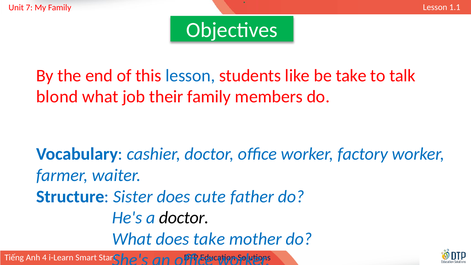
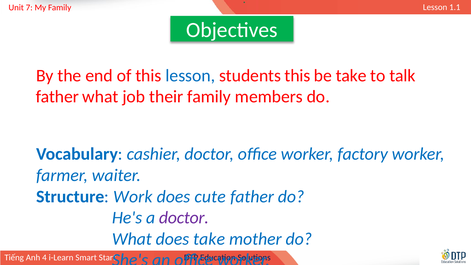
students like: like -> this (297, 76)
blond: blond -> father (57, 97)
Sister: Sister -> Work (133, 196)
doctor colour: black -> purple (184, 218)
